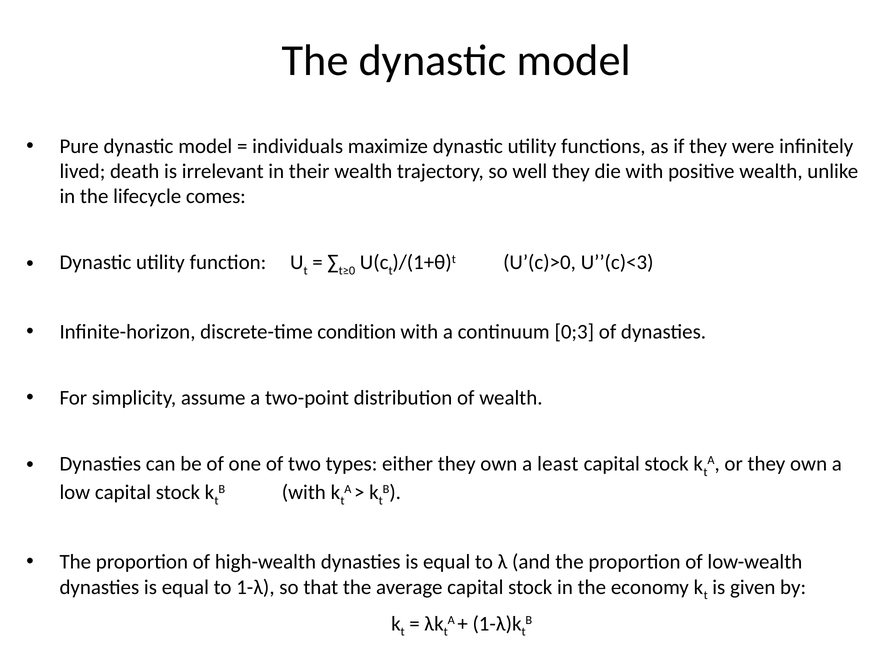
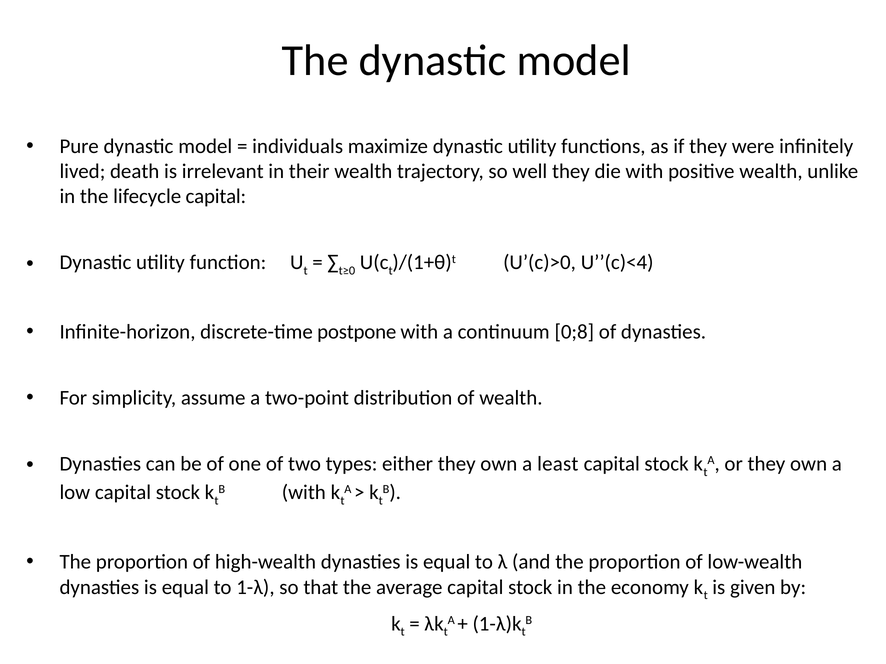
lifecycle comes: comes -> capital (216, 197)
U’’(c)<3: U’’(c)<3 -> U’’(c)<4 (617, 263)
condition: condition -> postpone (357, 332)
0;3: 0;3 -> 0;8 (574, 332)
